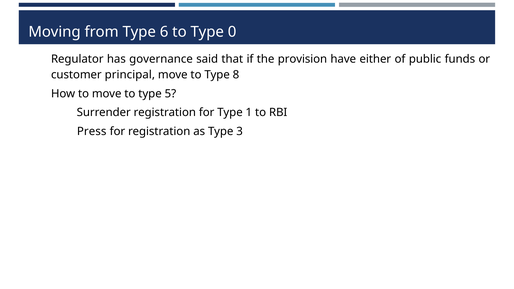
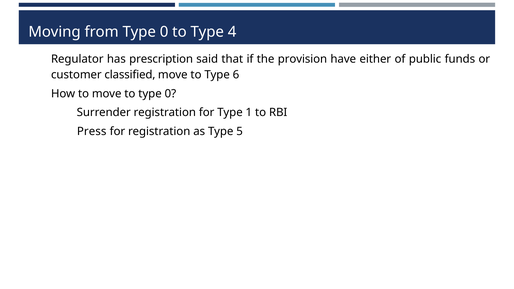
from Type 6: 6 -> 0 (164, 32)
0: 0 -> 4 (232, 32)
governance: governance -> prescription (161, 59)
principal: principal -> classified (130, 75)
8: 8 -> 6 (236, 75)
to type 5: 5 -> 0 (170, 94)
3: 3 -> 5 (240, 132)
